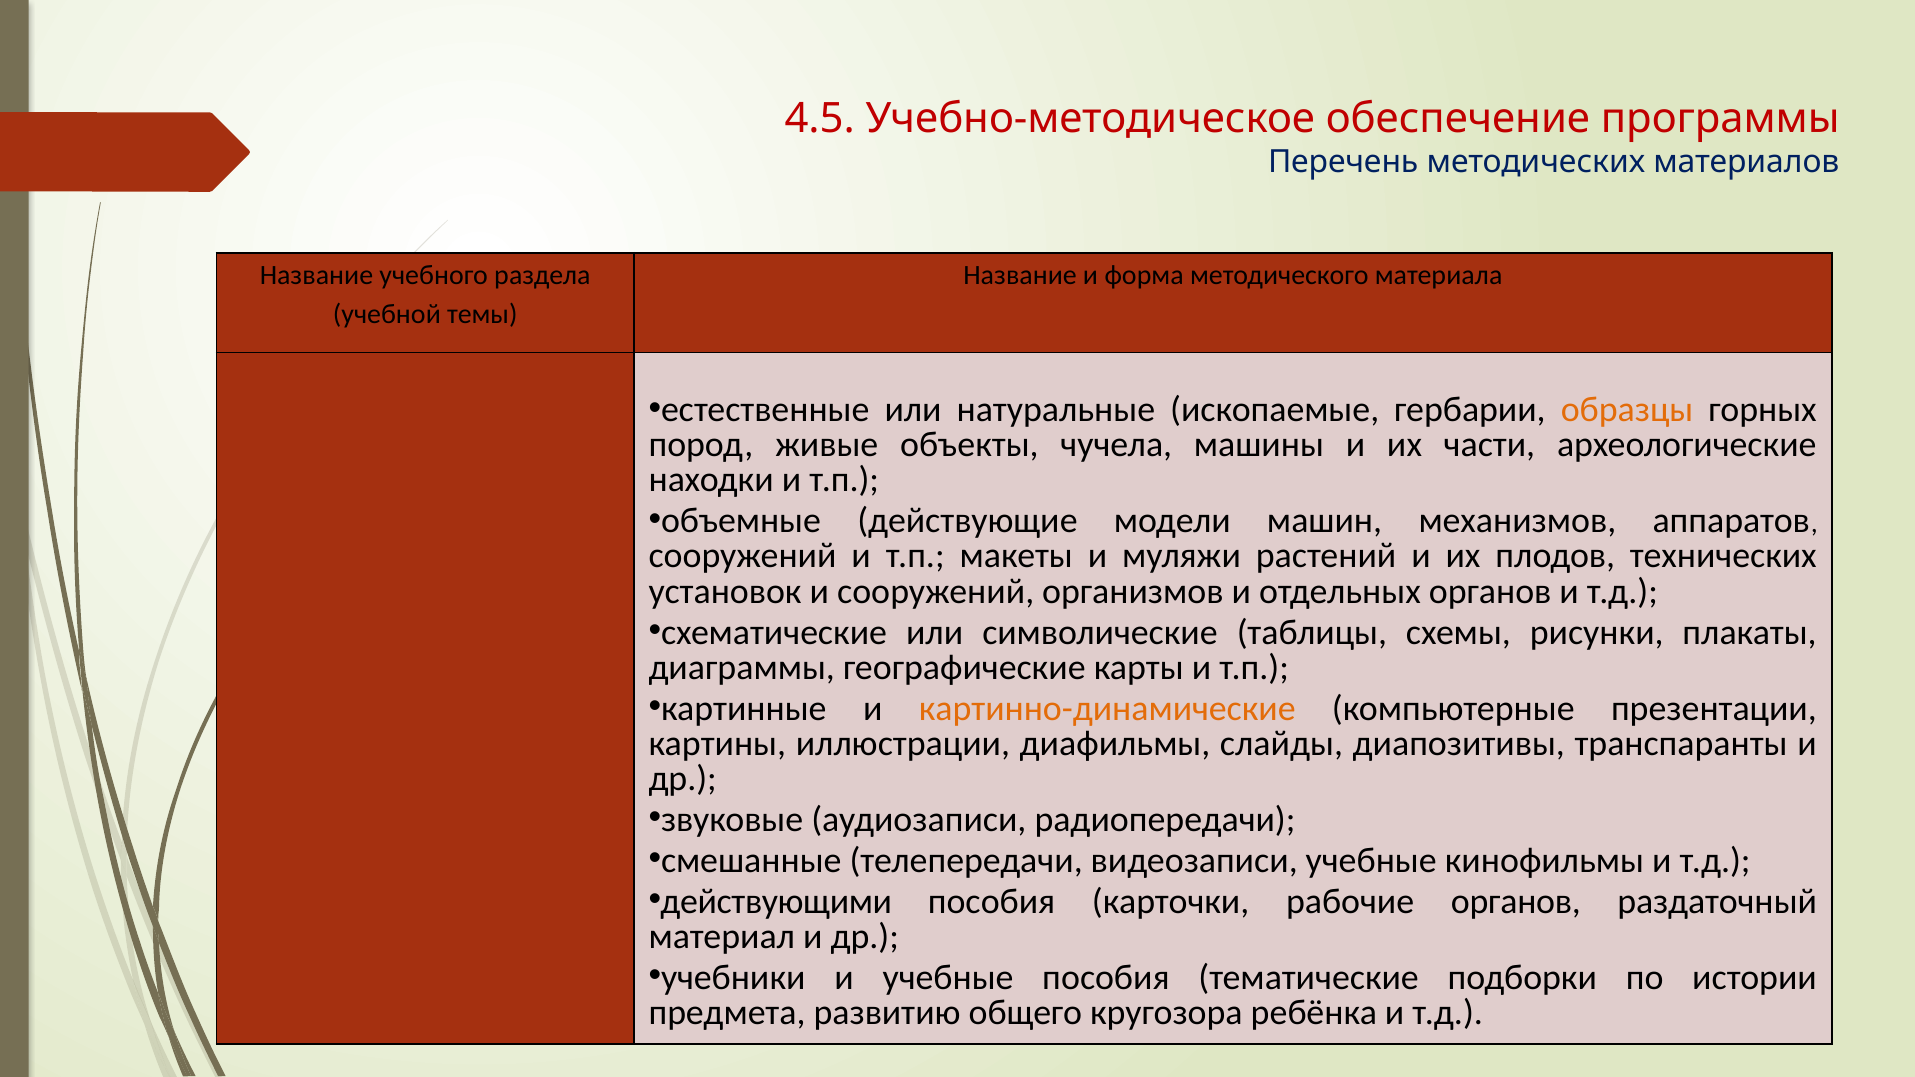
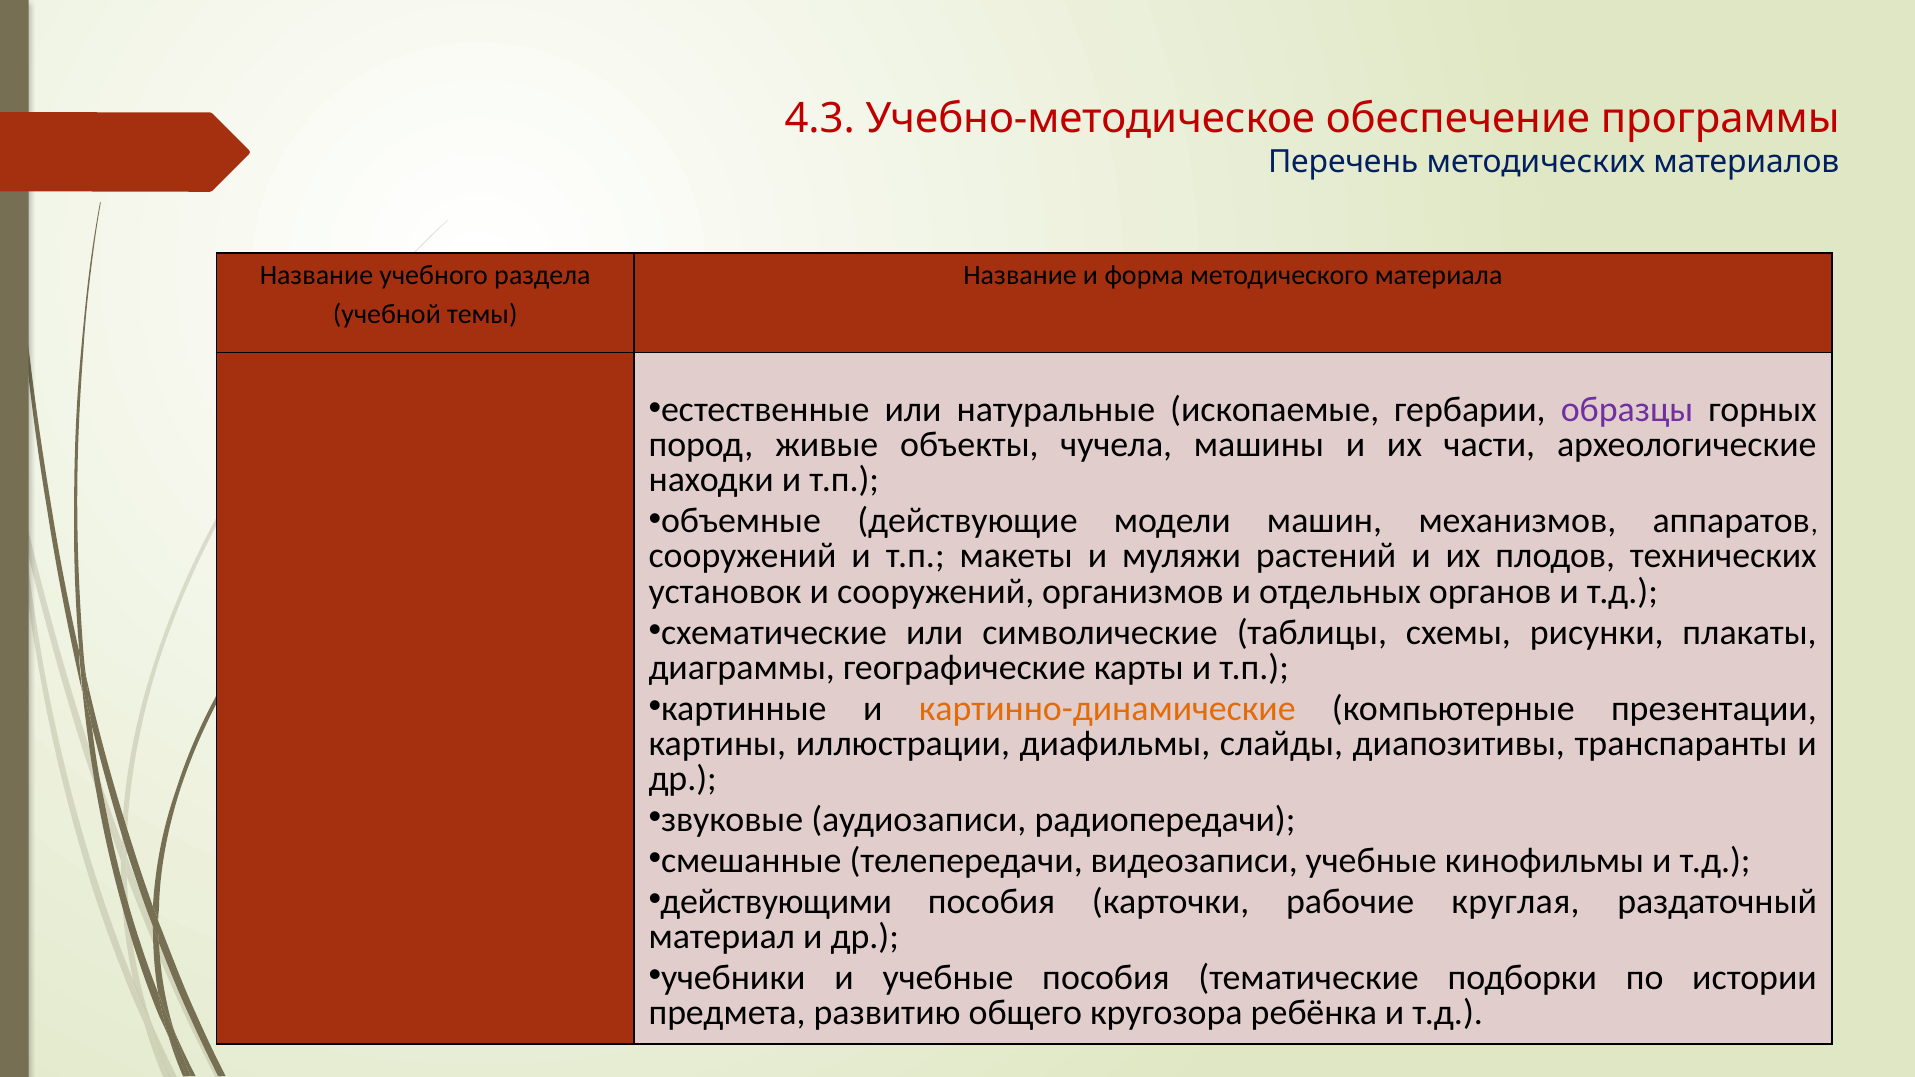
4.5: 4.5 -> 4.3 (820, 118)
образцы colour: orange -> purple (1627, 410)
рабочие органов: органов -> круглая (1516, 902)
